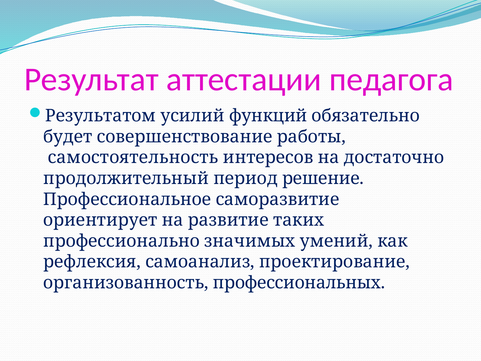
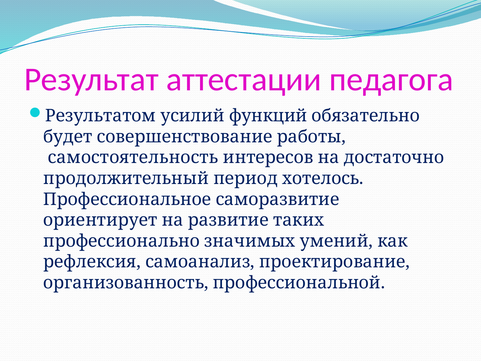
решение: решение -> хотелось (323, 178)
профессиональных: профессиональных -> профессиональной (299, 282)
